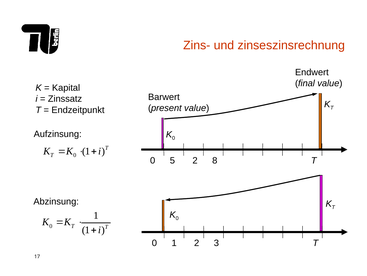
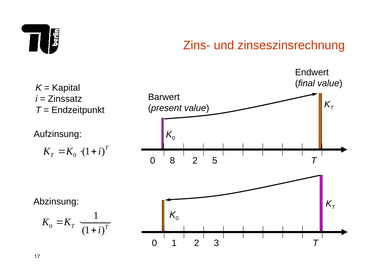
5: 5 -> 8 (172, 160)
8: 8 -> 5 (215, 160)
